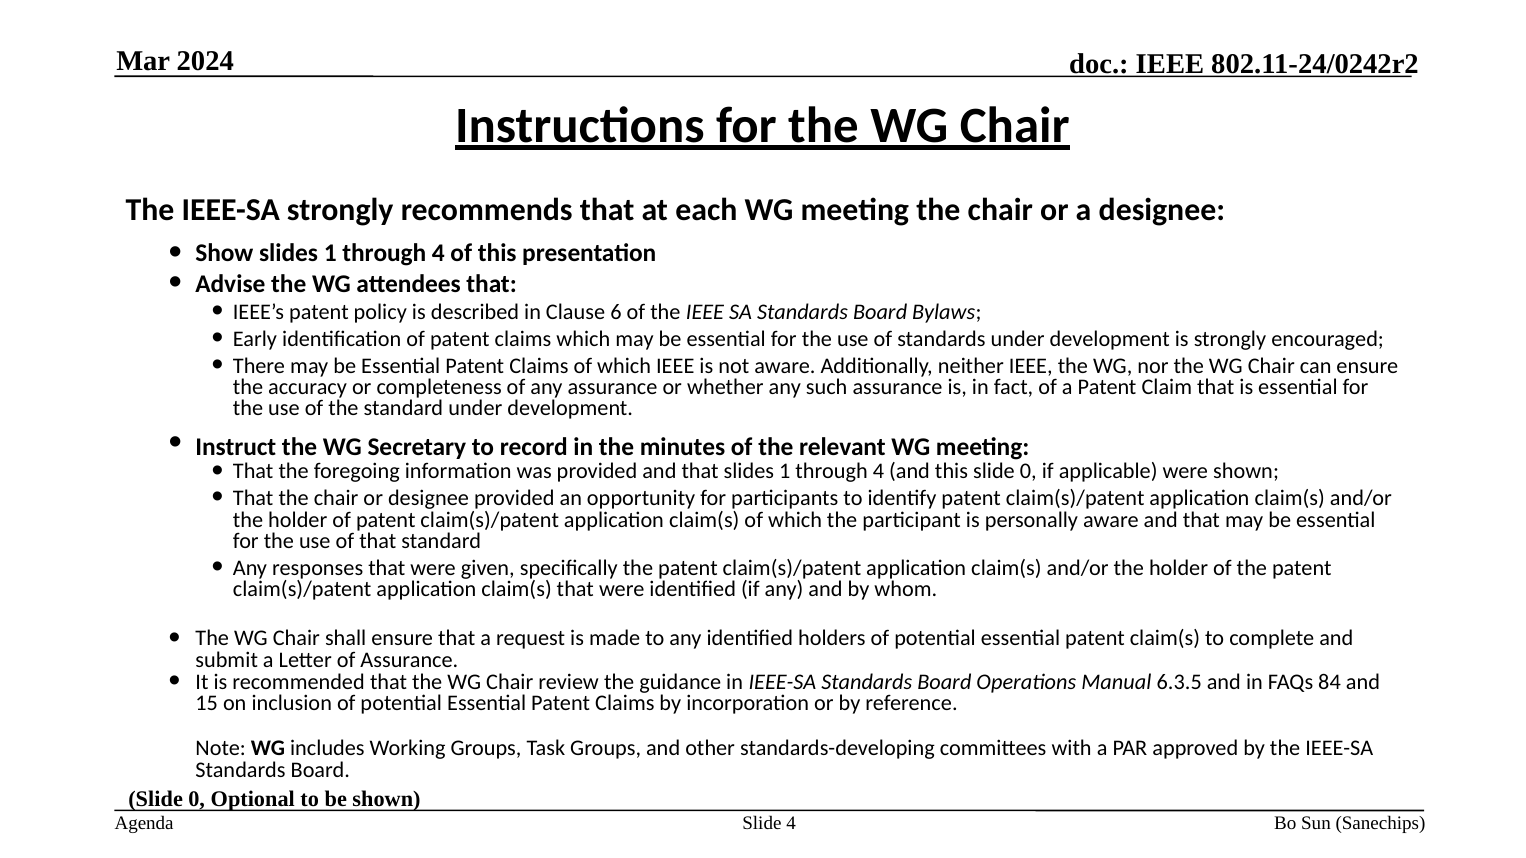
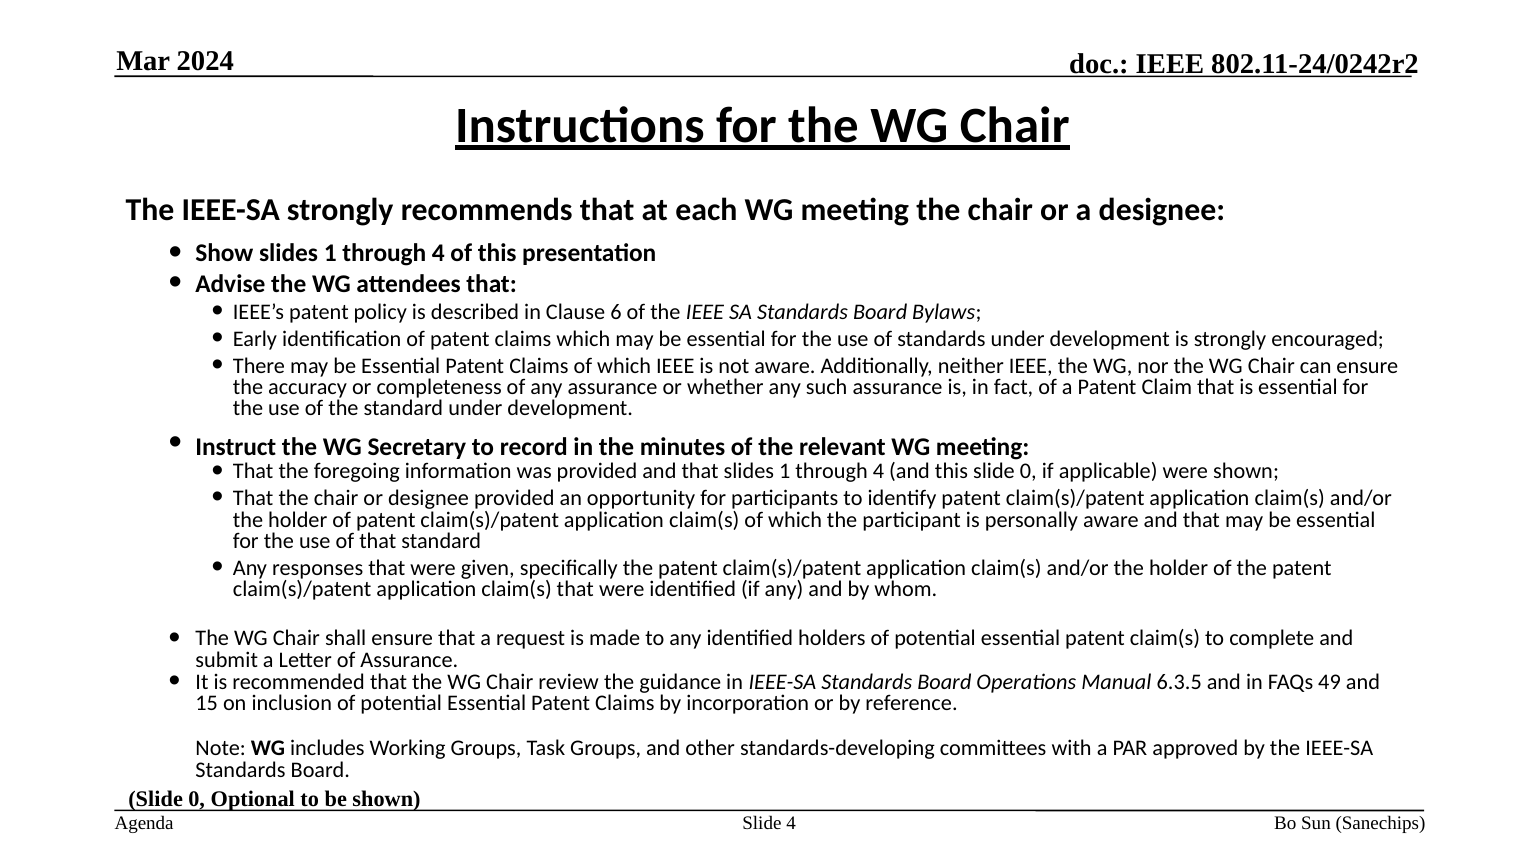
84: 84 -> 49 (1330, 682)
